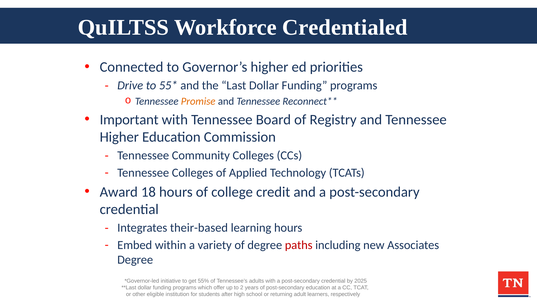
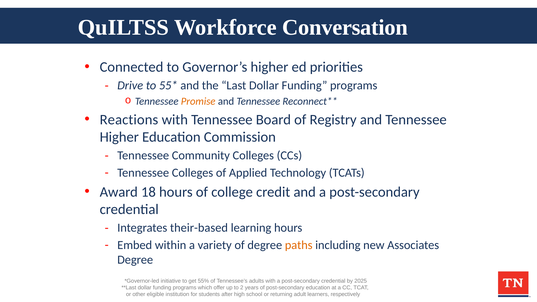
Credentialed: Credentialed -> Conversation (345, 28)
Important: Important -> Reactions (129, 120)
paths colour: red -> orange (299, 245)
